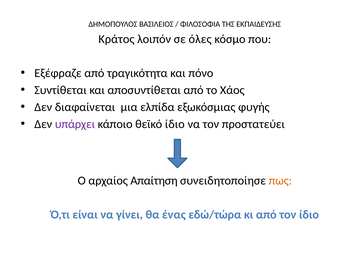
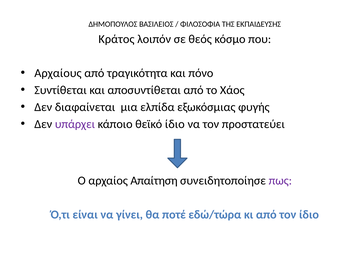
όλες: όλες -> θεός (200, 39)
Εξέφραζε: Εξέφραζε -> Αρχαίους (58, 73)
πως colour: orange -> purple (280, 181)
ένας: ένας -> ποτέ (174, 215)
